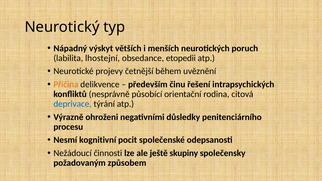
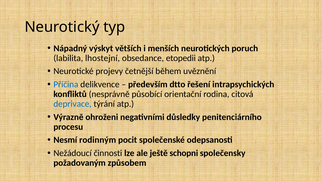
Příčina colour: orange -> blue (66, 84)
činu: činu -> dtto (177, 84)
kognitivní: kognitivní -> rodinným (98, 140)
skupiny: skupiny -> schopni (184, 153)
